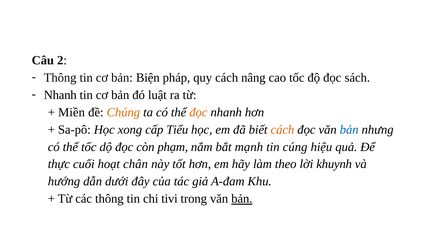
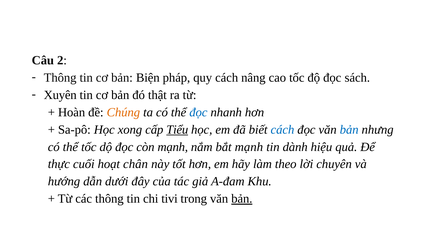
Nhanh: Nhanh -> Xuyên (60, 95)
luật: luật -> thật (157, 95)
Miền: Miền -> Hoàn (72, 112)
đọc colour: orange -> blue (198, 112)
Tiểu underline: none -> present (177, 129)
cách colour: orange -> blue (282, 129)
còn phạm: phạm -> mạnh (173, 147)
cúng: cúng -> dành (295, 147)
khuynh: khuynh -> chuyên (334, 164)
